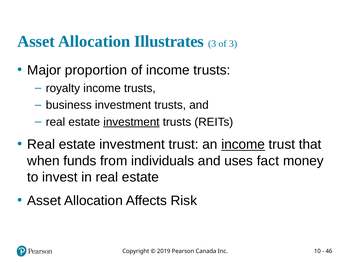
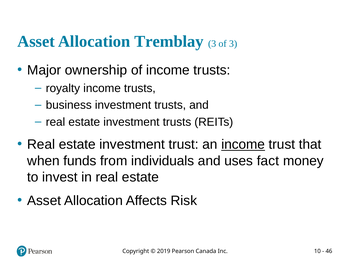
Illustrates: Illustrates -> Tremblay (169, 41)
proportion: proportion -> ownership (96, 70)
investment underline: present -> none (131, 122)
